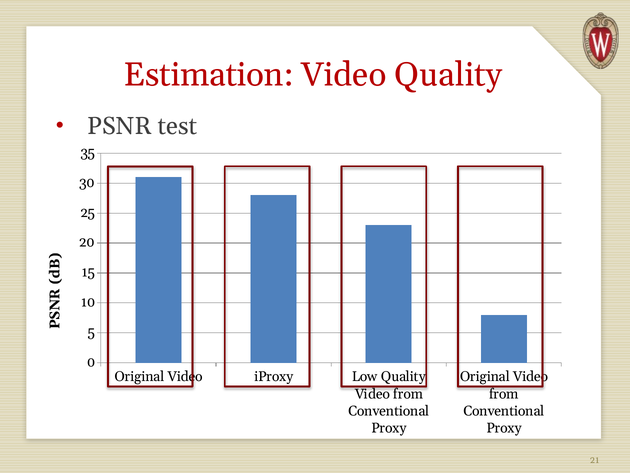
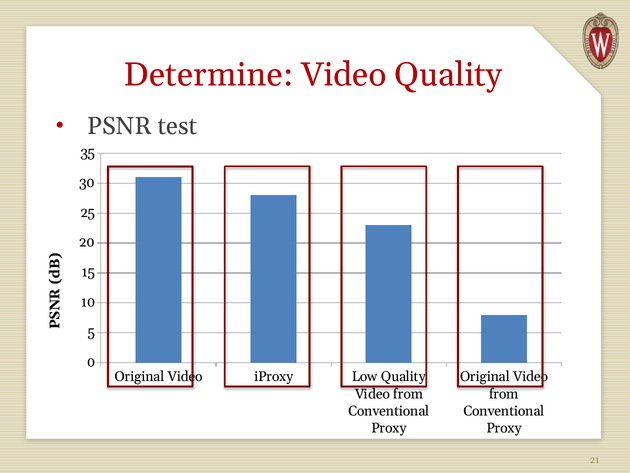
Estimation: Estimation -> Determine (209, 75)
